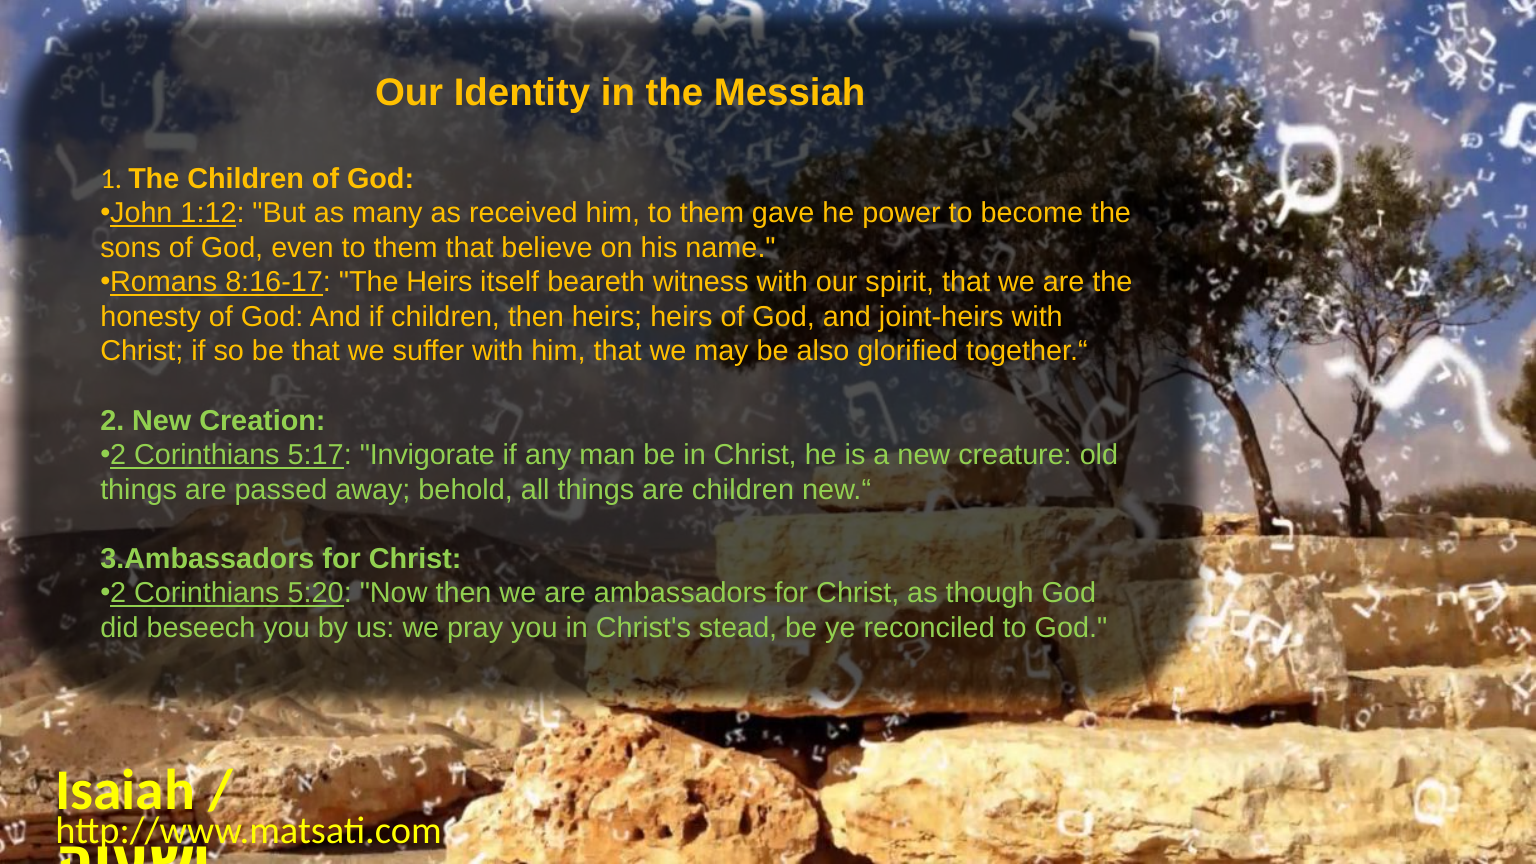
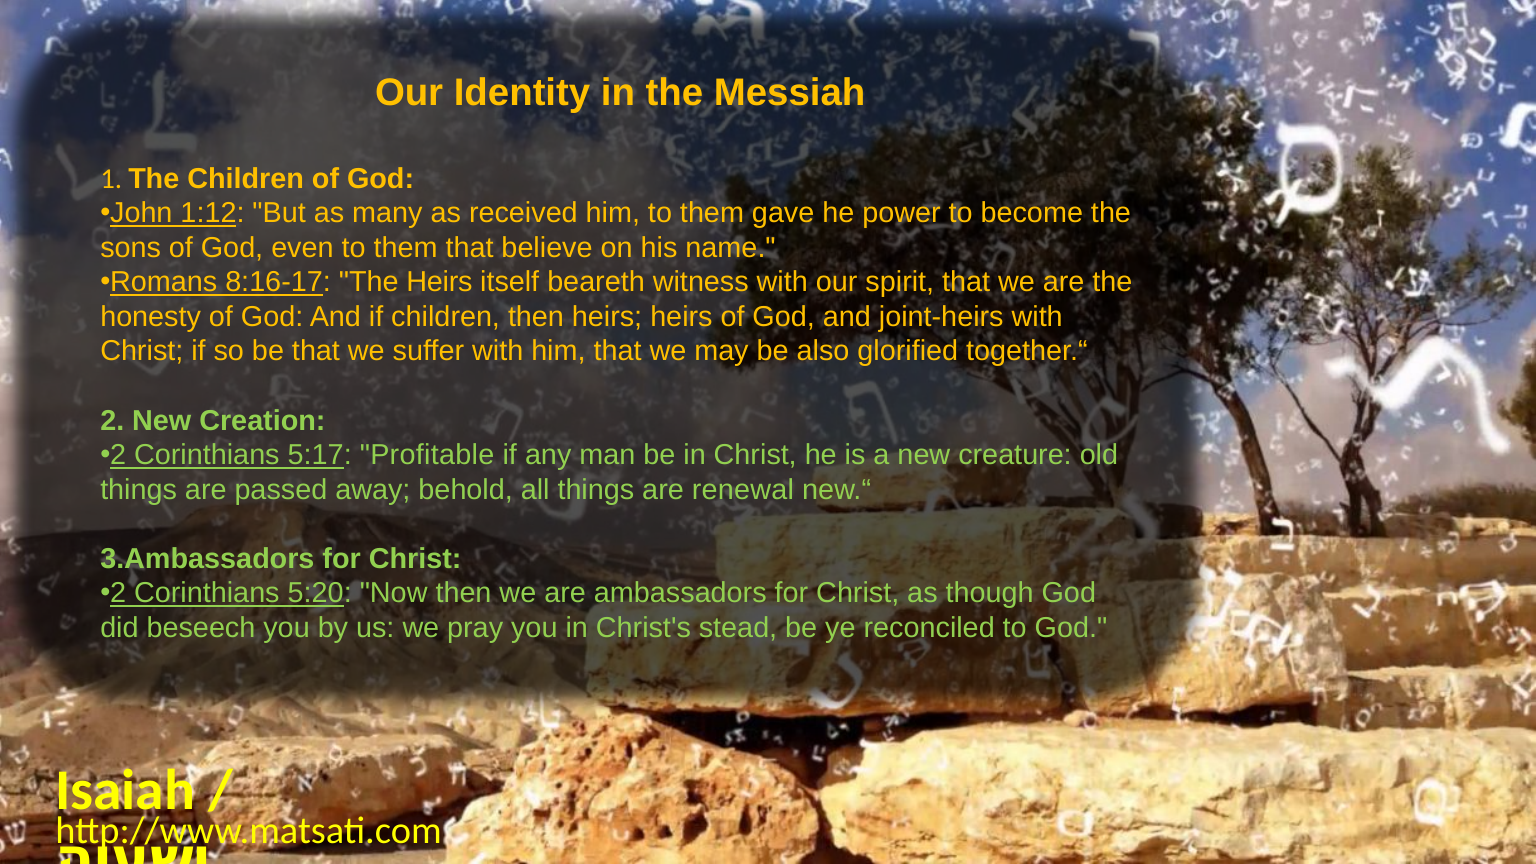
Invigorate: Invigorate -> Profitable (427, 455)
are children: children -> renewal (743, 490)
